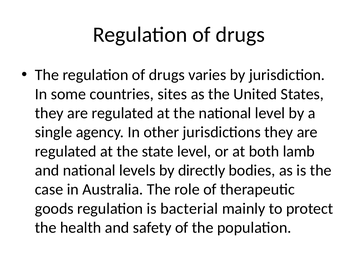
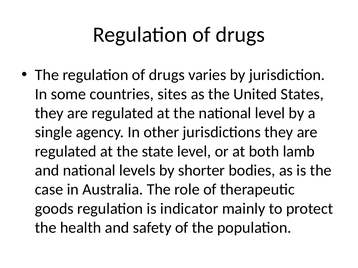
directly: directly -> shorter (202, 171)
bacterial: bacterial -> indicator (189, 209)
